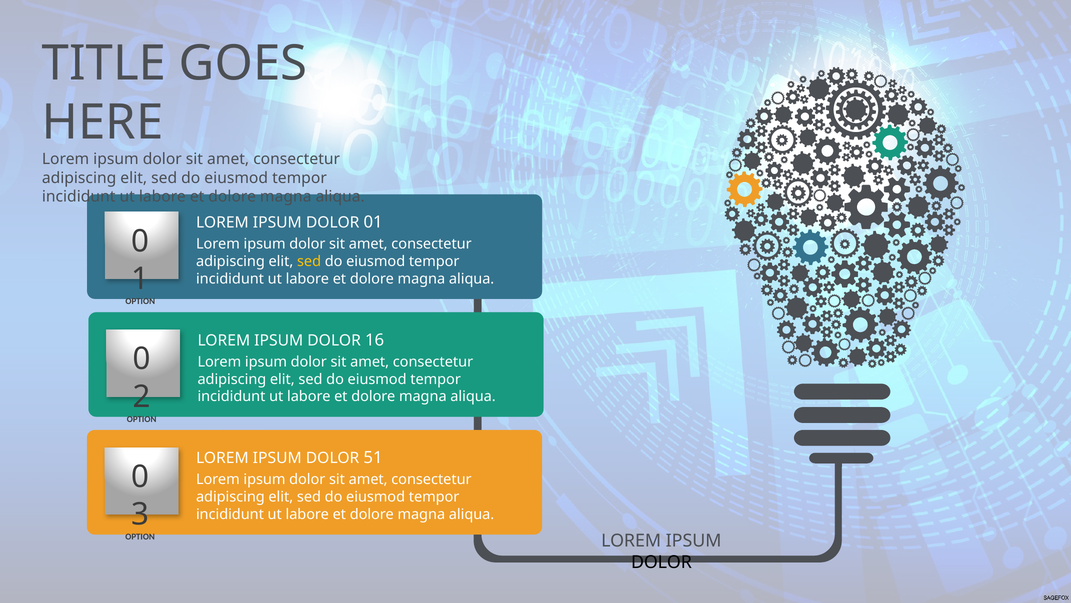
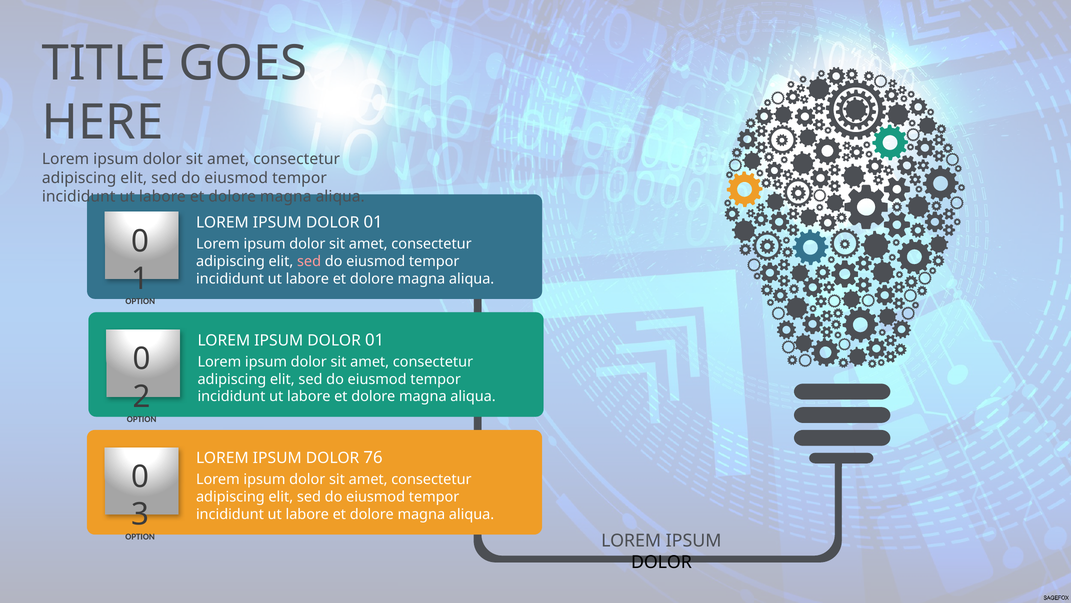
sed colour: yellow -> pink (309, 261)
16: 16 -> 01 (375, 340)
51: 51 -> 76 (373, 457)
